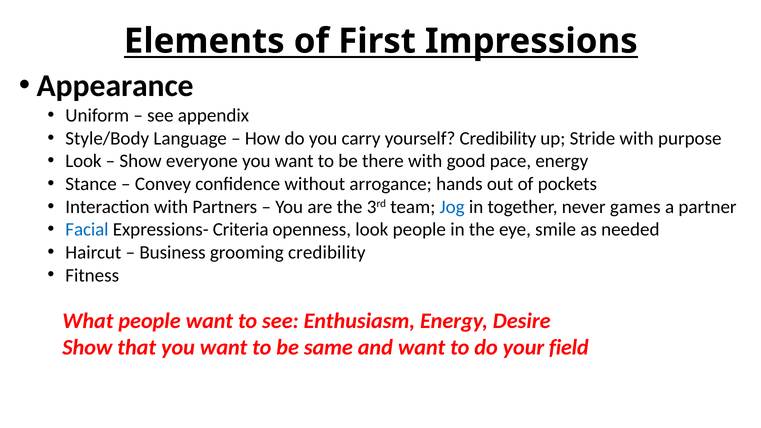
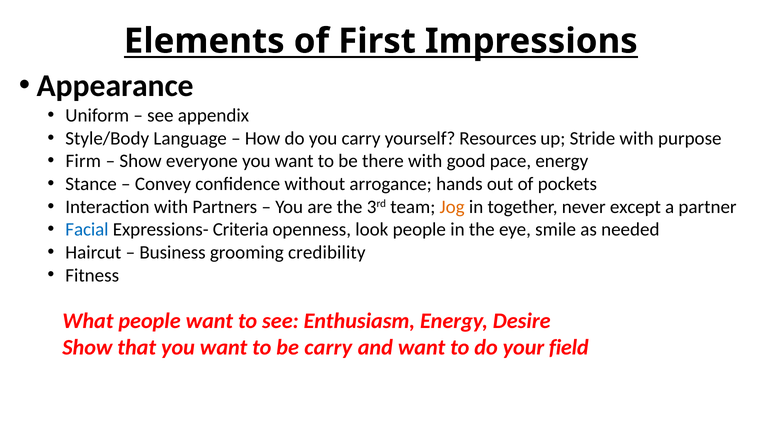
yourself Credibility: Credibility -> Resources (498, 138)
Look: Look -> Firm (83, 161)
Jog colour: blue -> orange (452, 207)
games: games -> except (635, 207)
be same: same -> carry (328, 348)
